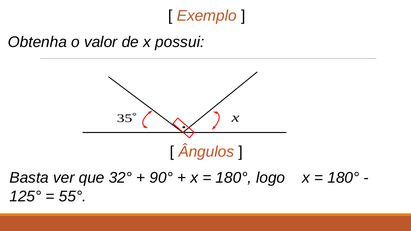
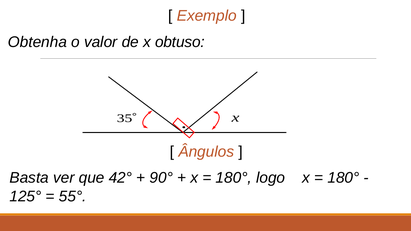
possui: possui -> obtuso (180, 42)
32°: 32° -> 42° (120, 178)
